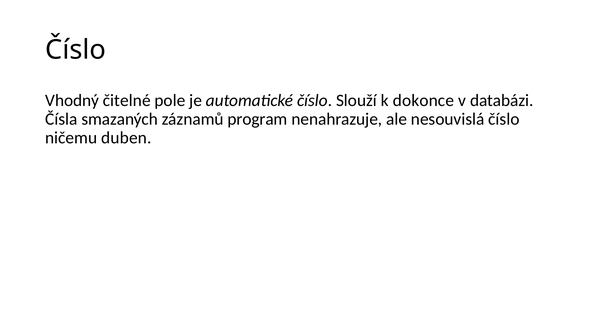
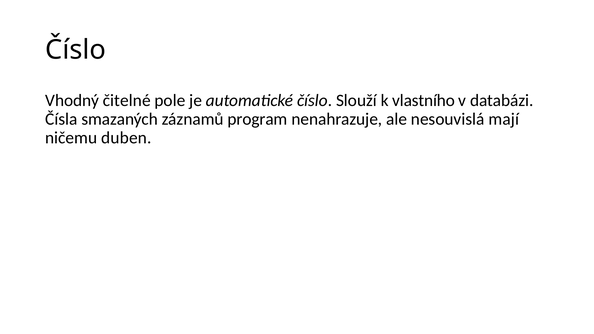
dokonce: dokonce -> vlastního (424, 100)
nesouvislá číslo: číslo -> mají (504, 119)
